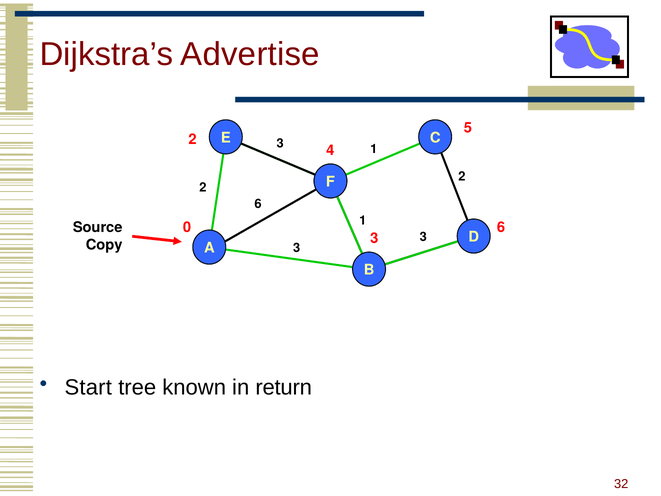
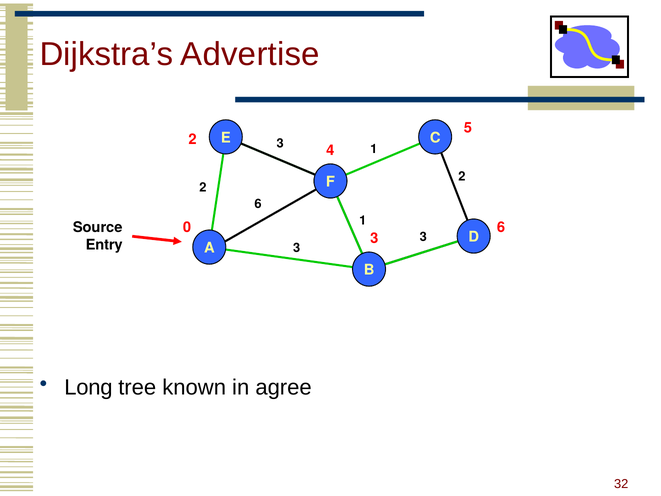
Copy: Copy -> Entry (104, 245)
Start: Start -> Long (88, 387)
return: return -> agree (284, 387)
